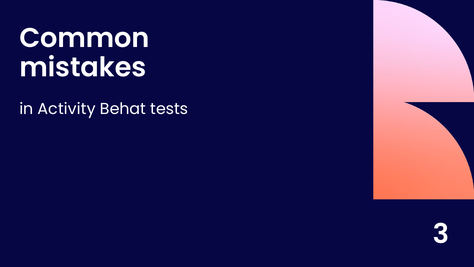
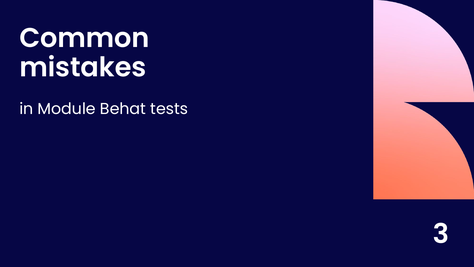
Activity: Activity -> Module (67, 109)
